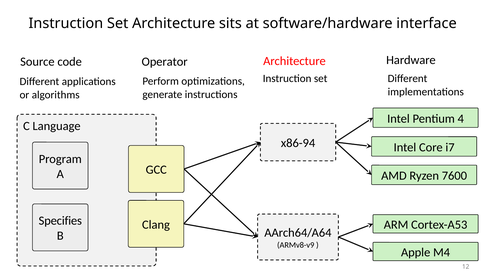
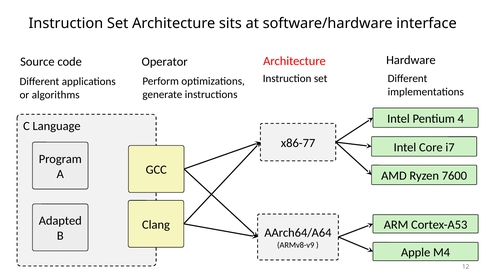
x86-94: x86-94 -> x86-77 (298, 143)
Specifies: Specifies -> Adapted (60, 221)
